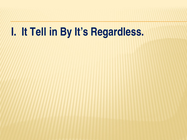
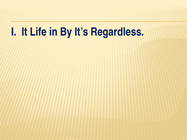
Tell: Tell -> Life (38, 32)
